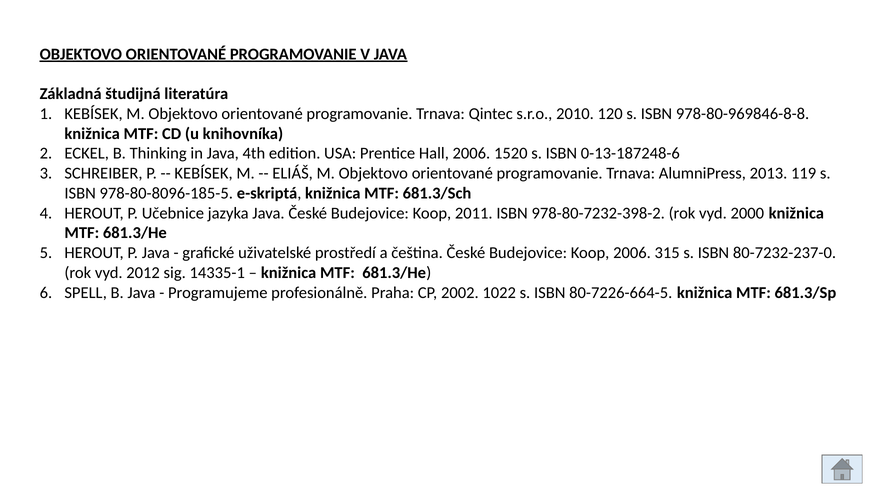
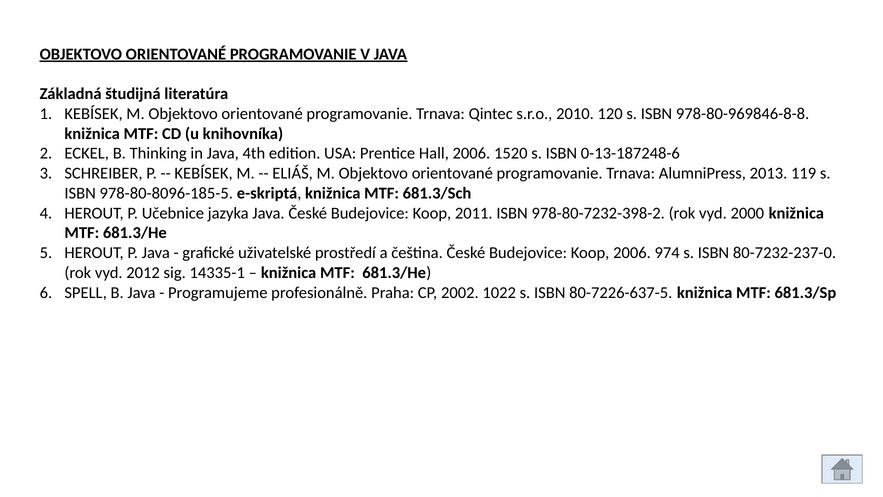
315: 315 -> 974 (667, 253)
80-7226-664-5: 80-7226-664-5 -> 80-7226-637-5 (621, 292)
